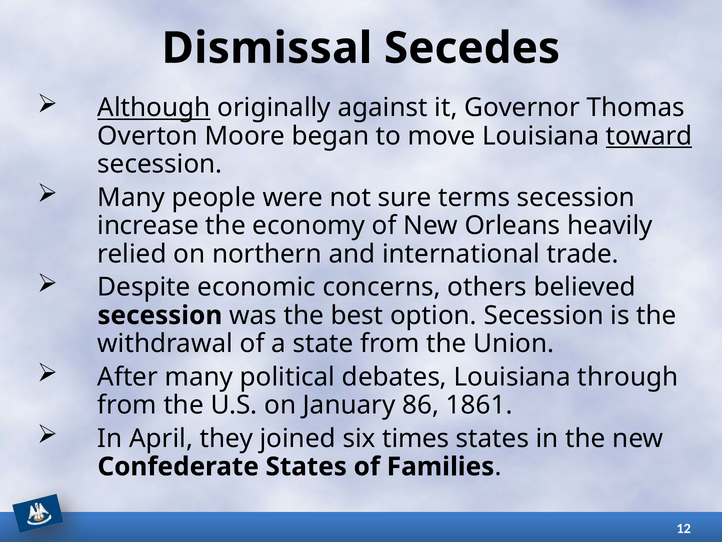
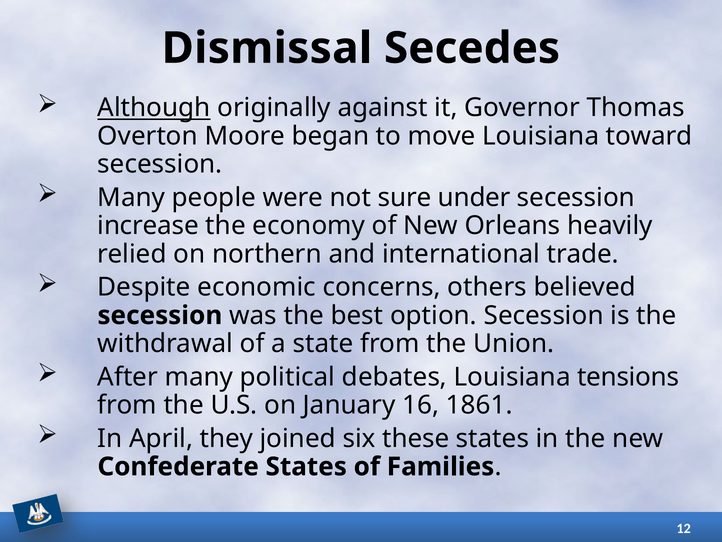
toward underline: present -> none (649, 136)
terms: terms -> under (474, 197)
through: through -> tensions (628, 377)
86: 86 -> 16 (421, 405)
times: times -> these (416, 438)
